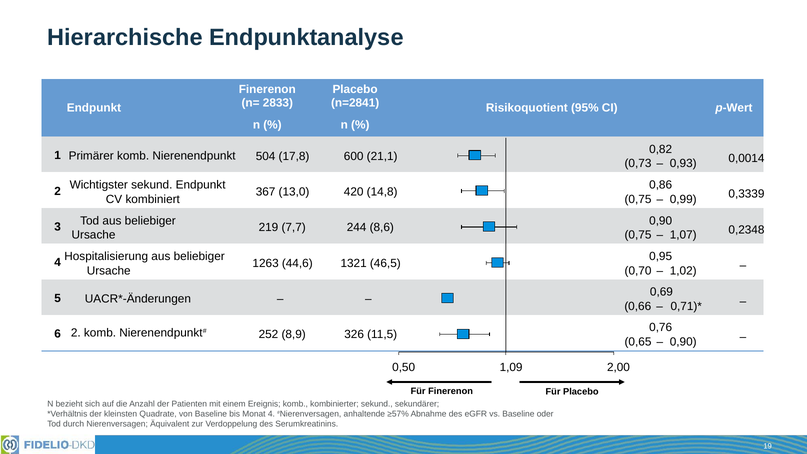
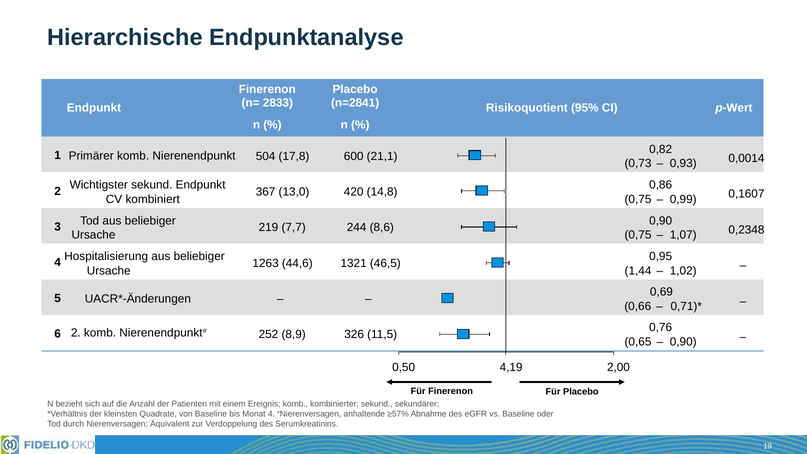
0,3339: 0,3339 -> 0,1607 (746, 194)
0,70: 0,70 -> 1,44 (638, 271)
1,09: 1,09 -> 4,19 (511, 367)
